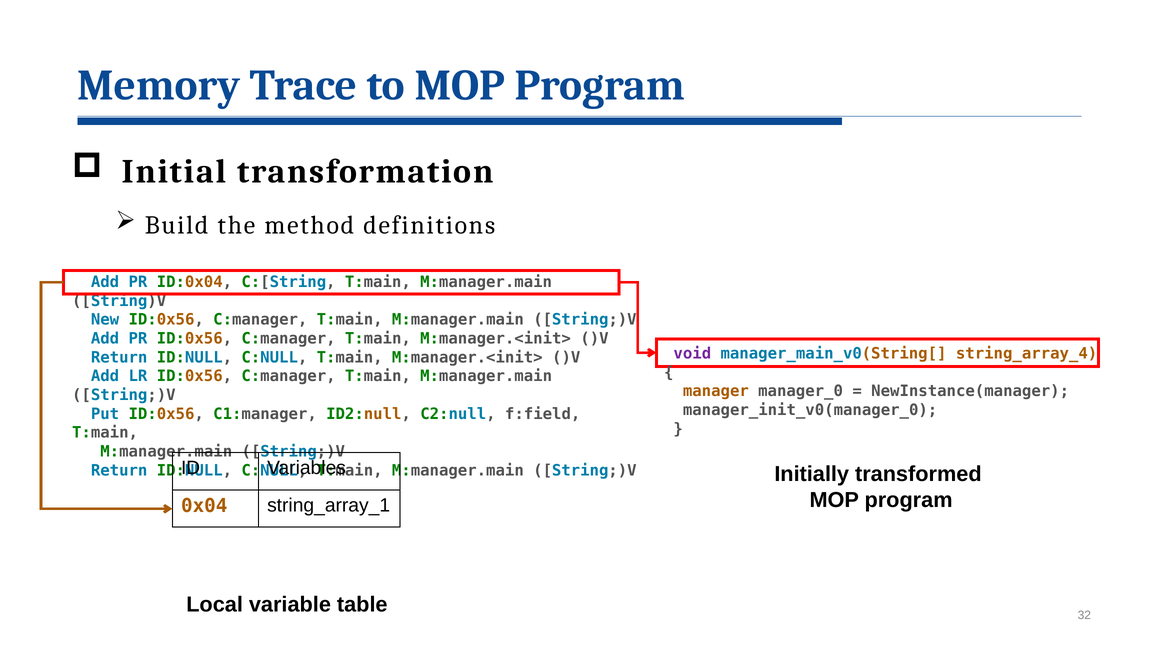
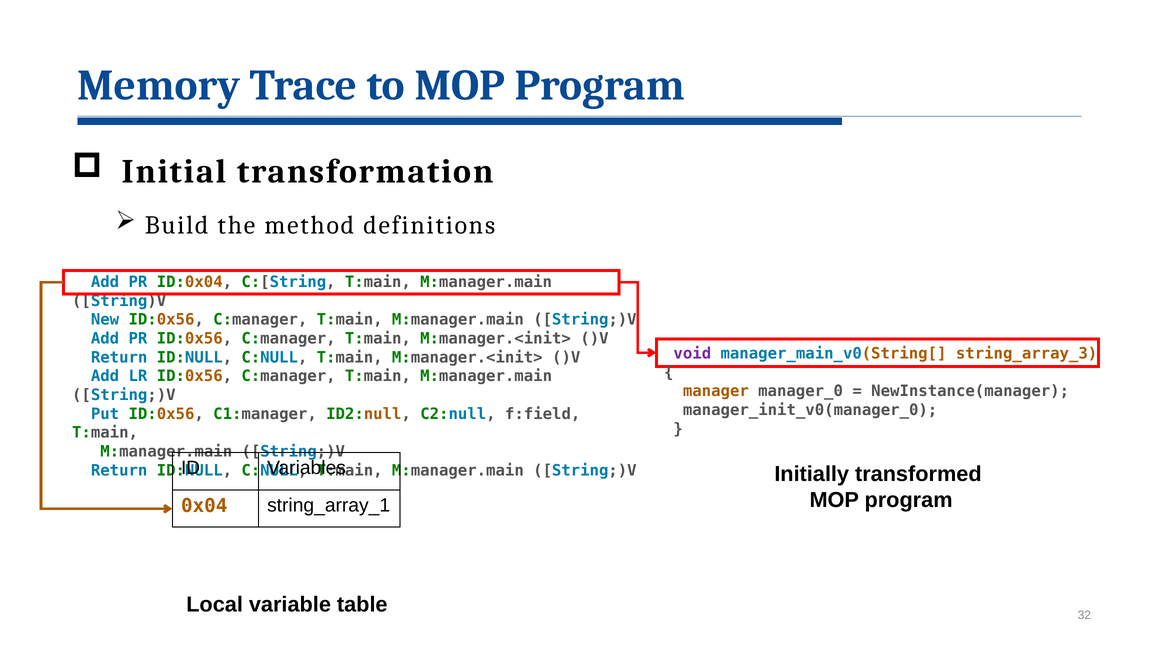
string_array_4: string_array_4 -> string_array_3 (1027, 354)
